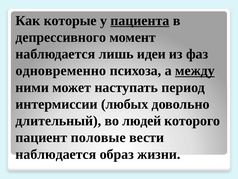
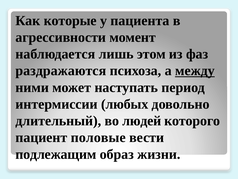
пациента underline: present -> none (140, 21)
депрессивного: депрессивного -> агрессивности (61, 37)
идеи: идеи -> этом (151, 54)
одновременно: одновременно -> раздражаются (61, 71)
наблюдается: наблюдается -> подлежащим (56, 154)
